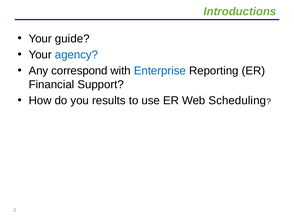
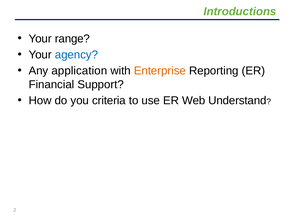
guide: guide -> range (72, 39)
correspond: correspond -> application (79, 71)
Enterprise colour: blue -> orange (160, 71)
results: results -> criteria (109, 100)
Scheduling: Scheduling -> Understand (237, 100)
